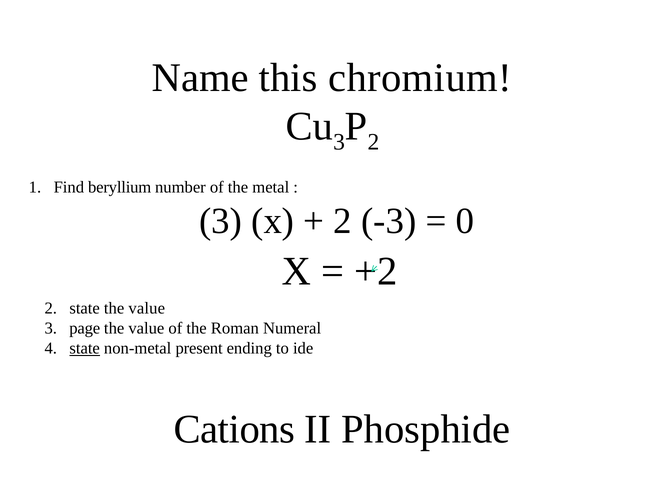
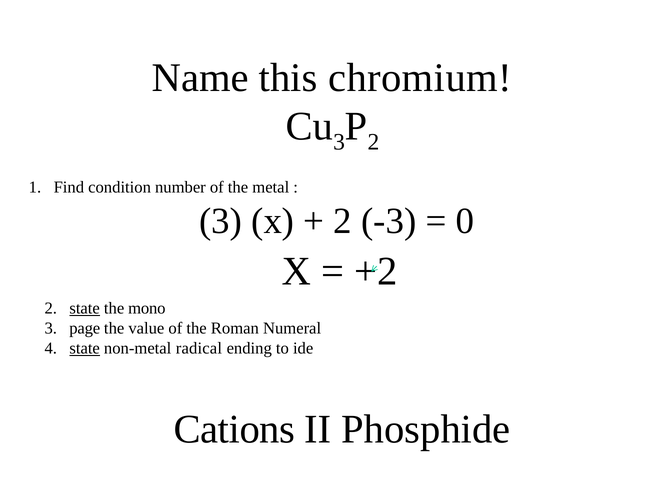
beryllium: beryllium -> condition (120, 187)
state underline: none -> present (85, 308)
value: value -> mono (147, 308)
present: present -> radical (199, 348)
